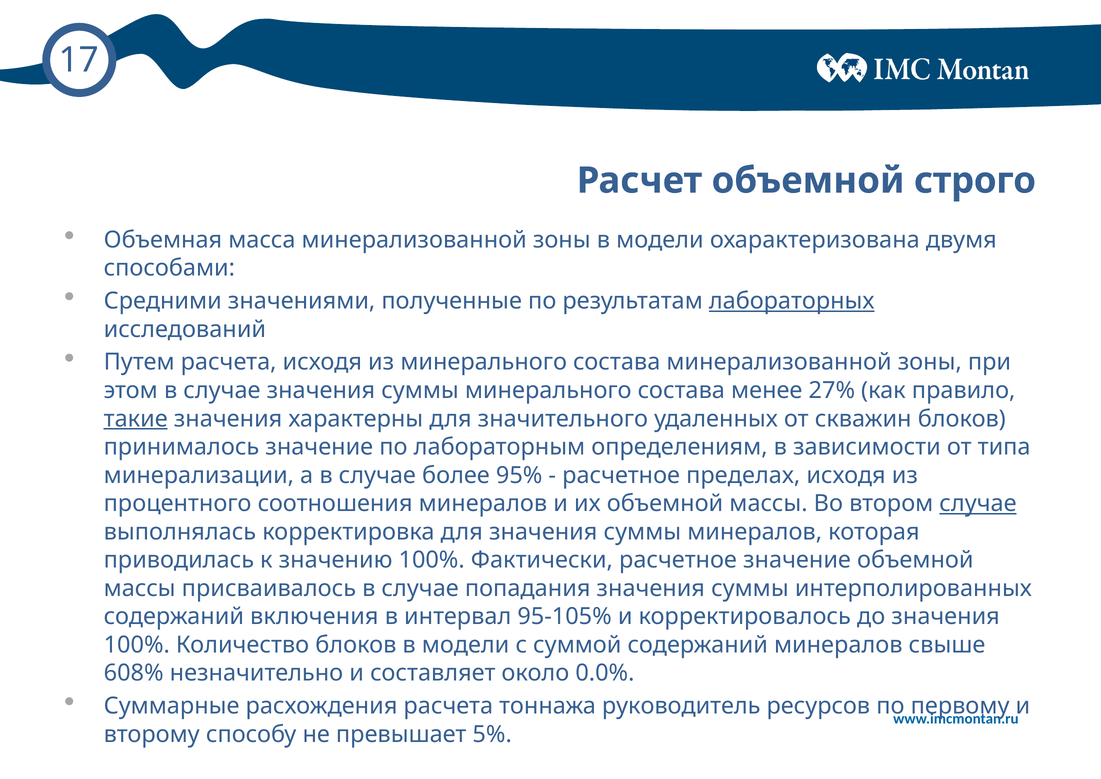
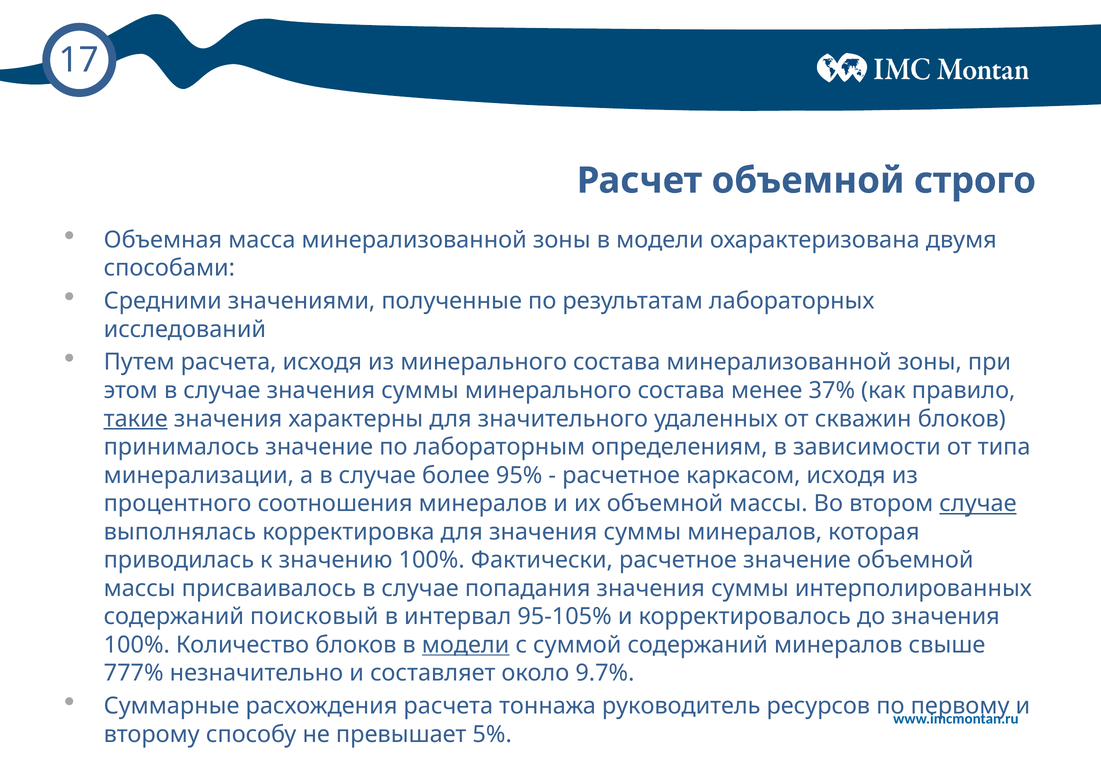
лабораторных underline: present -> none (792, 301)
27%: 27% -> 37% (832, 390)
пределах: пределах -> каркасом (743, 475)
включения: включения -> поисковый (314, 616)
модели underline: none -> present (466, 644)
608%: 608% -> 777% (134, 673)
0.0%: 0.0% -> 9.7% (605, 673)
